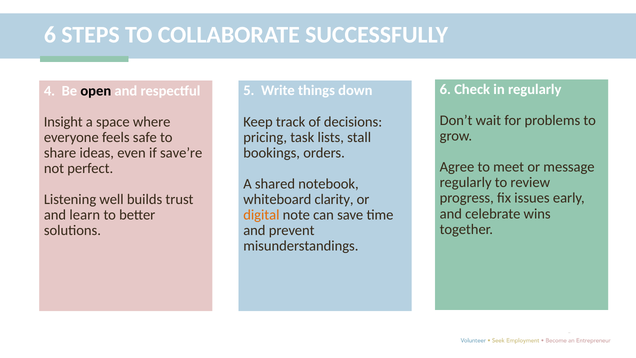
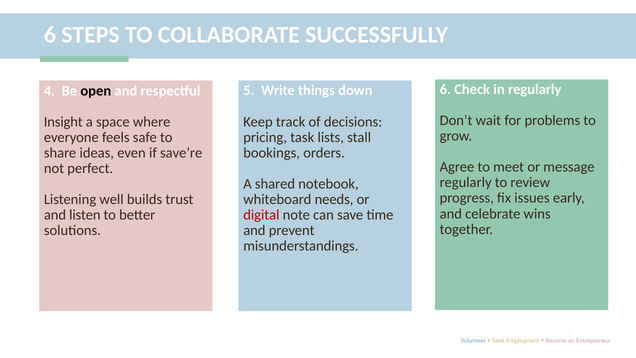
clarity: clarity -> needs (334, 199)
digital colour: orange -> red (261, 215)
learn: learn -> listen (85, 215)
